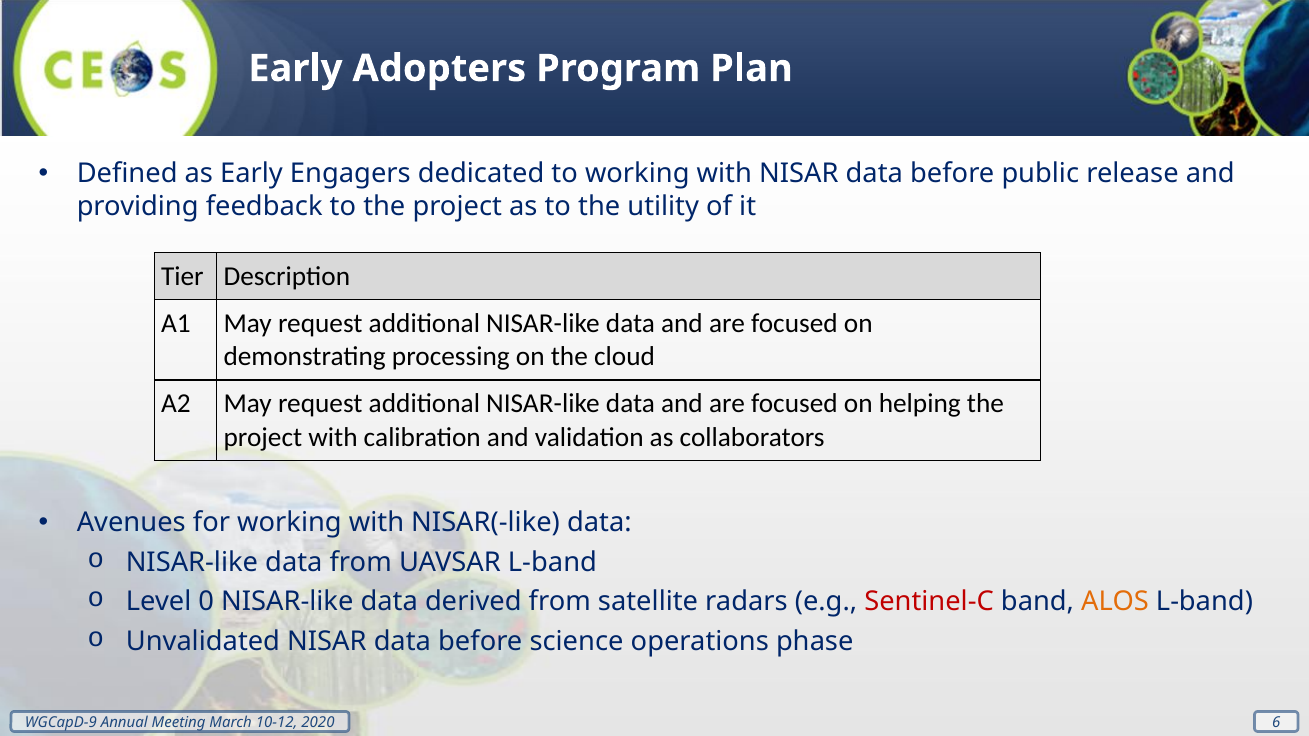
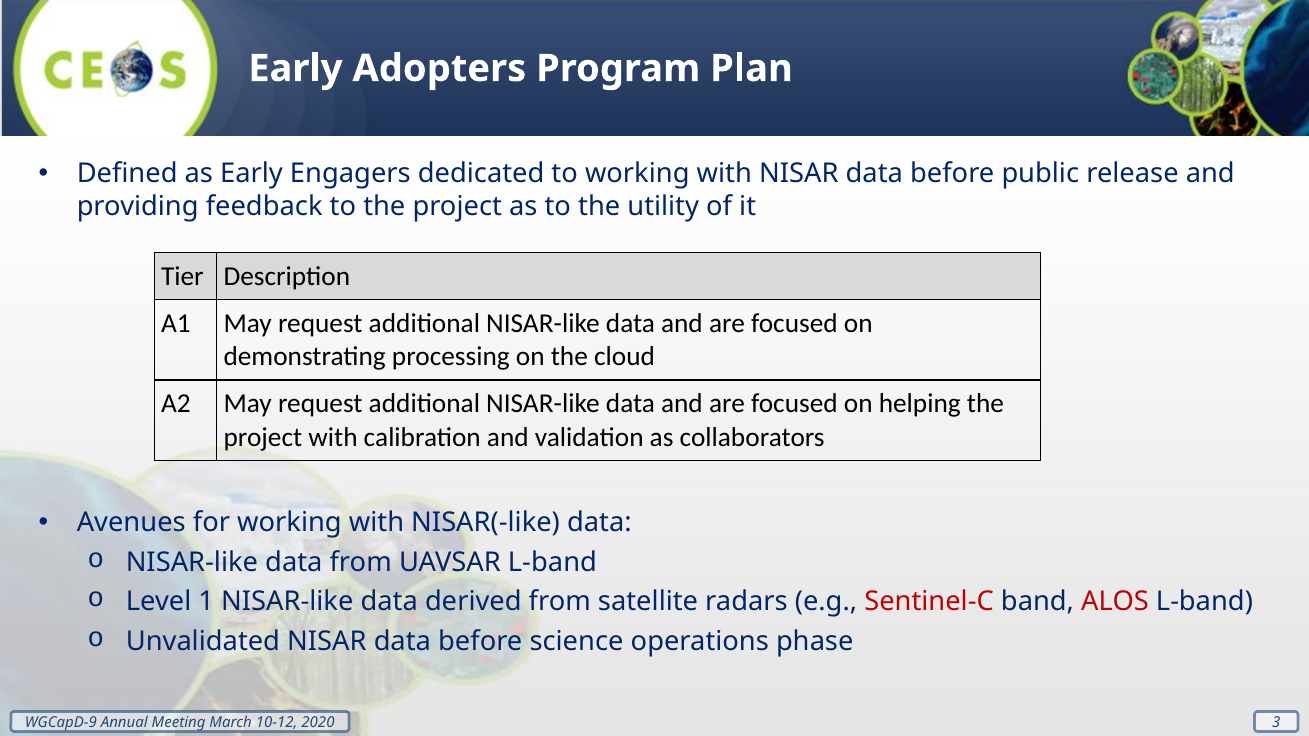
0: 0 -> 1 (206, 602)
ALOS colour: orange -> red (1115, 602)
6: 6 -> 3 (1276, 723)
